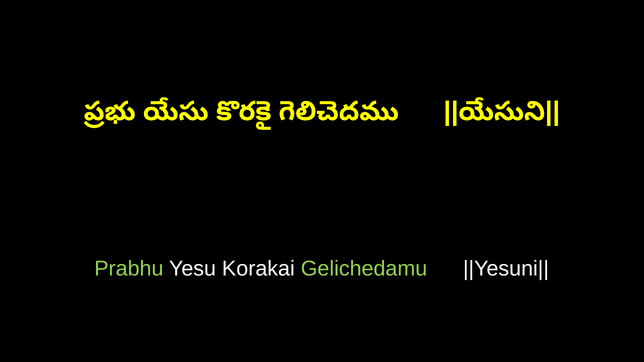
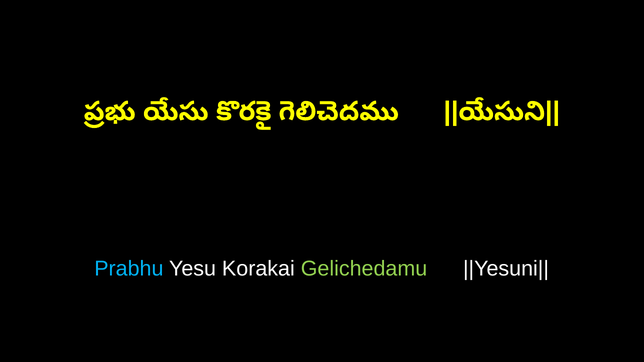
Prabhu colour: light green -> light blue (129, 269)
